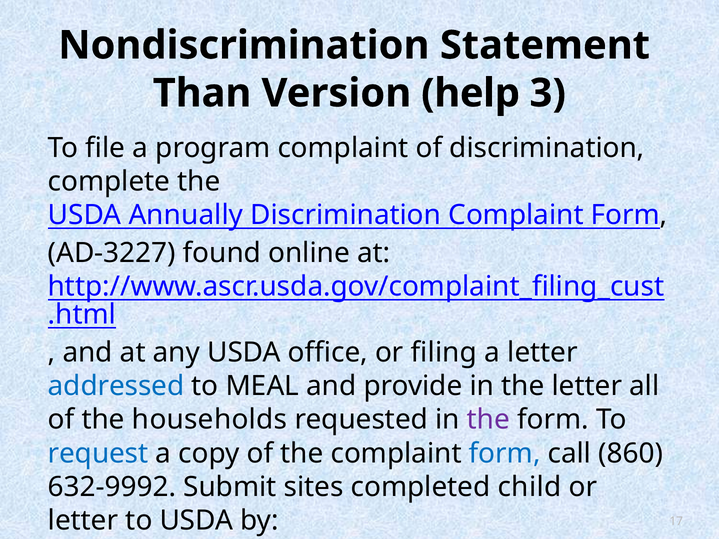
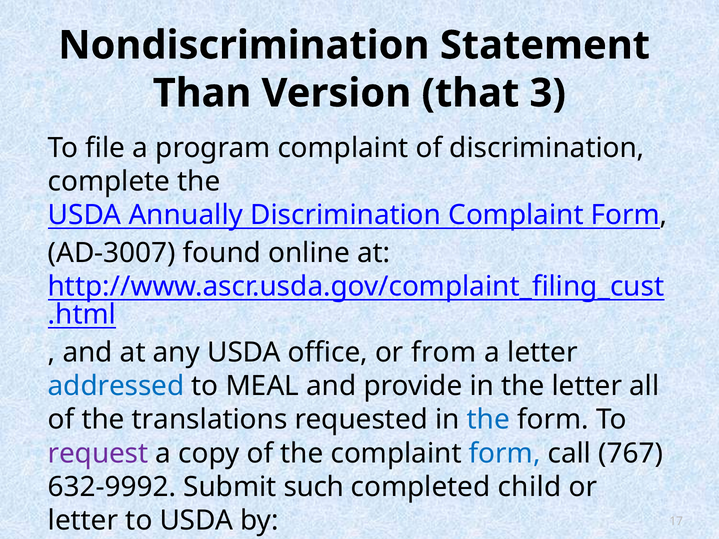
help: help -> that (470, 93)
AD-3227: AD-3227 -> AD-3007 (112, 253)
filing: filing -> from (444, 353)
households: households -> translations (210, 420)
the colour: purple -> blue (488, 420)
request colour: blue -> purple (98, 454)
860: 860 -> 767 (631, 454)
sites: sites -> such (314, 487)
